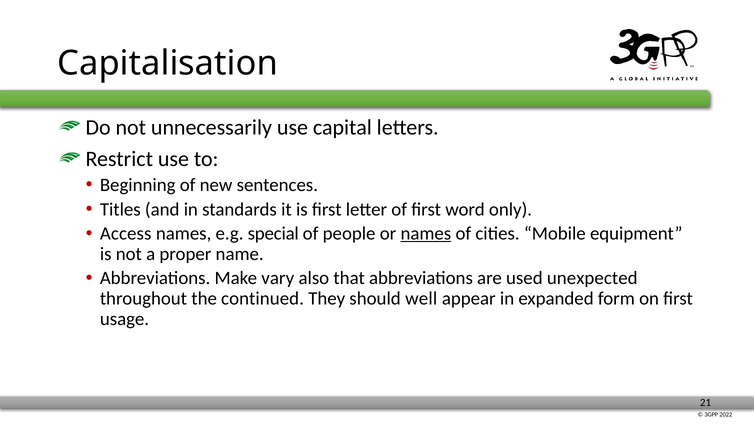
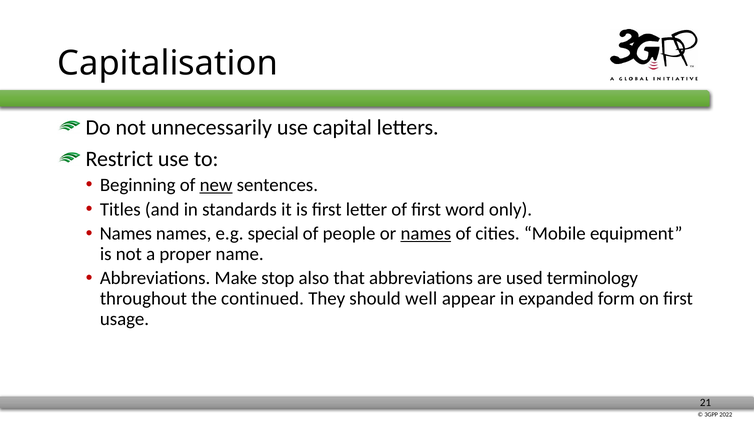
new underline: none -> present (216, 185)
Access: Access -> Names (126, 234)
vary: vary -> stop (278, 278)
unexpected: unexpected -> terminology (592, 278)
